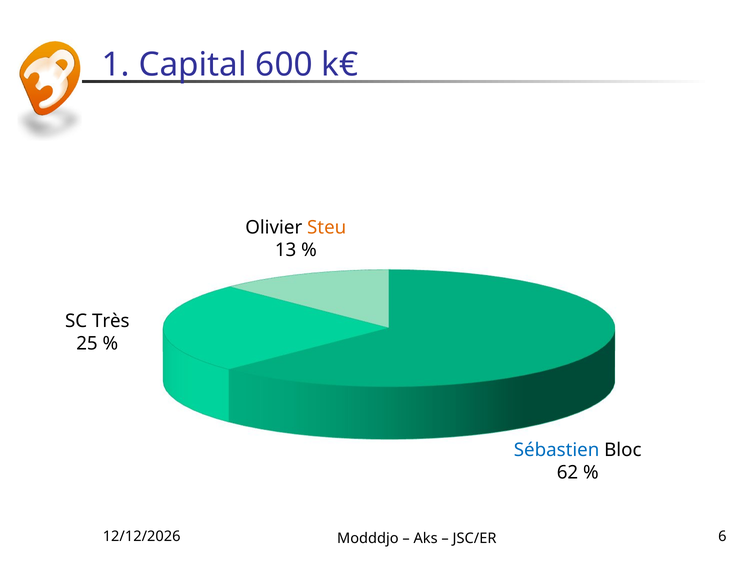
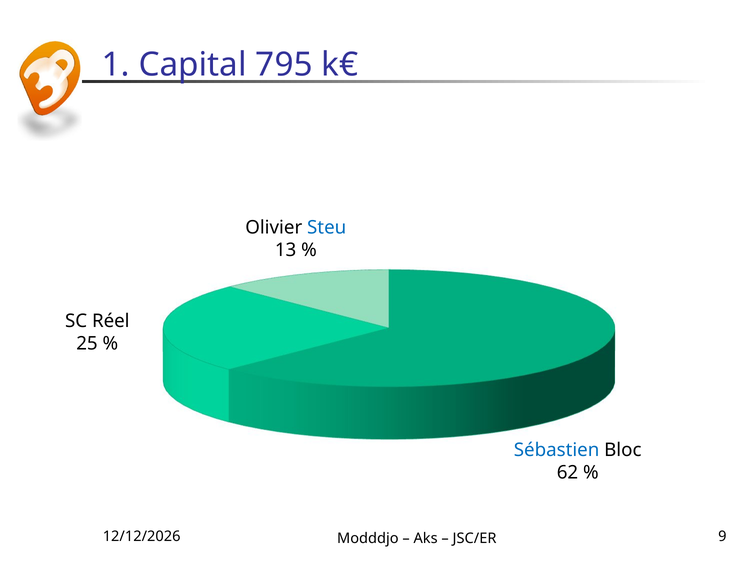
600: 600 -> 795 (284, 65)
Steu colour: orange -> blue (327, 227)
Très: Très -> Réel (111, 321)
6: 6 -> 9 (722, 536)
